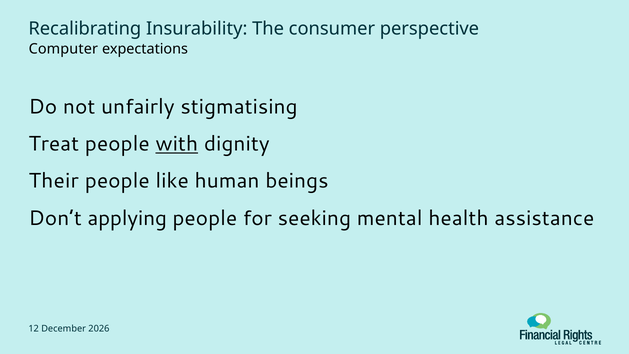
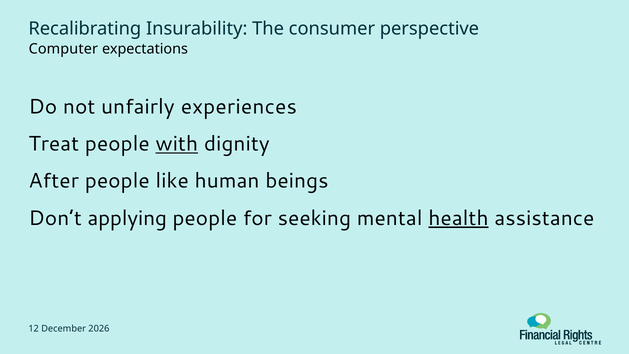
stigmatising: stigmatising -> experiences (239, 107)
Their: Their -> After (54, 181)
health underline: none -> present (458, 218)
